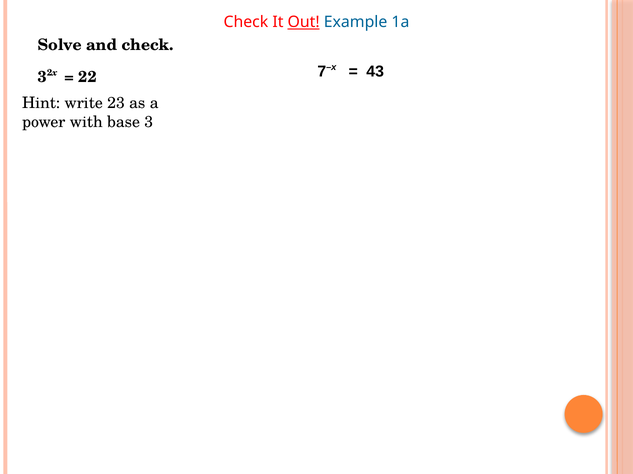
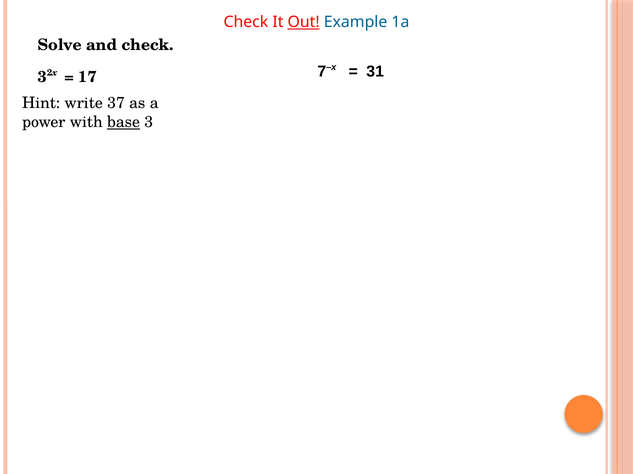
43: 43 -> 31 (375, 72)
22: 22 -> 17 (88, 77)
23: 23 -> 37 (116, 103)
base underline: none -> present (124, 122)
